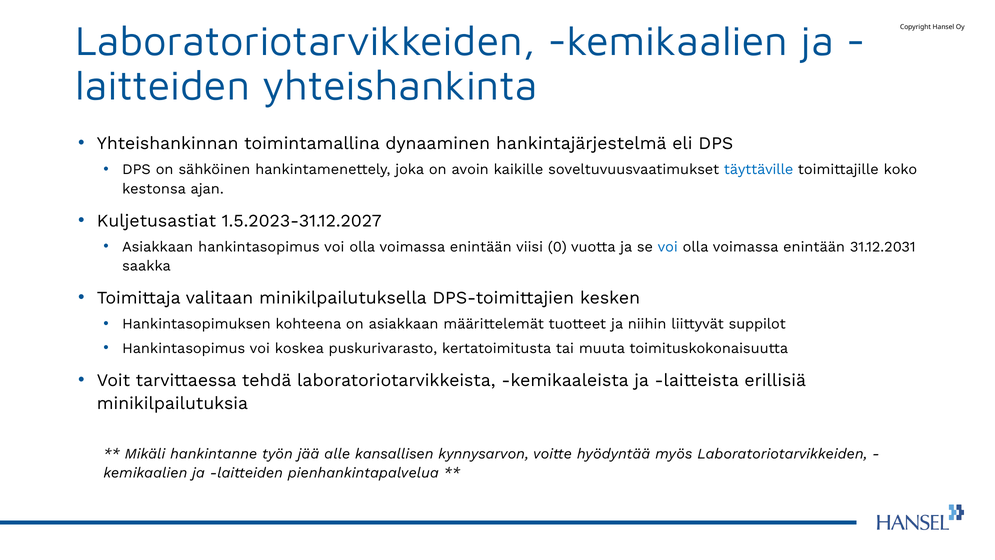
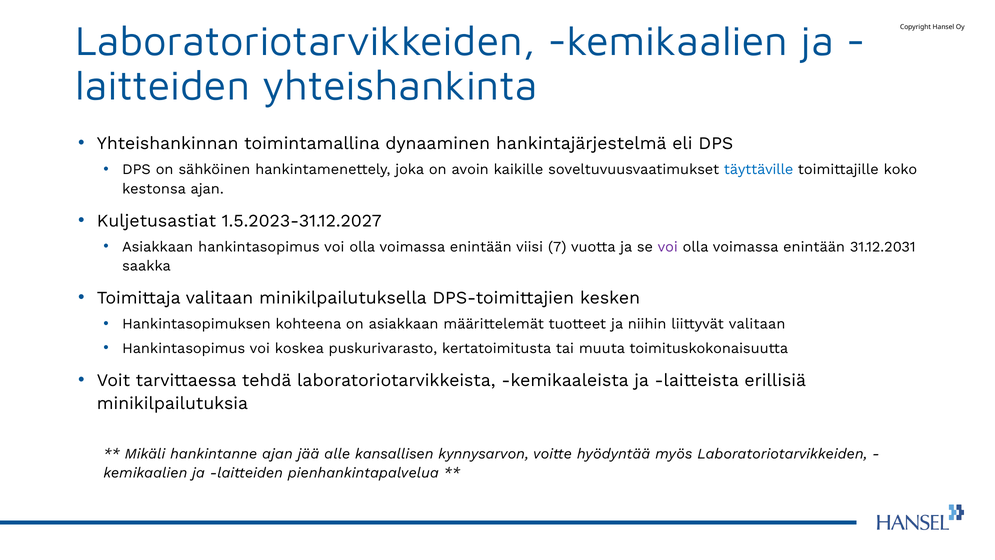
0: 0 -> 7 (557, 247)
voi colour: blue -> purple (668, 247)
liittyvät suppilot: suppilot -> valitaan (757, 324)
hankintanne työn: työn -> ajan (277, 454)
